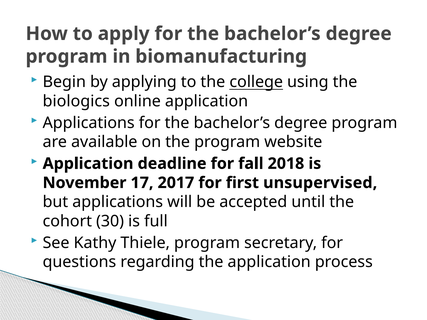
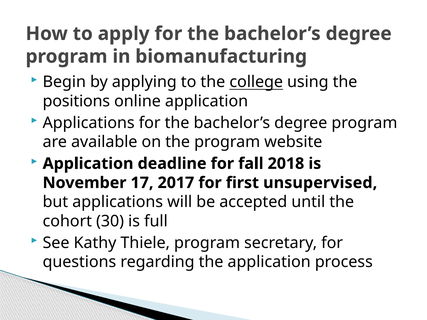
biologics: biologics -> positions (76, 101)
